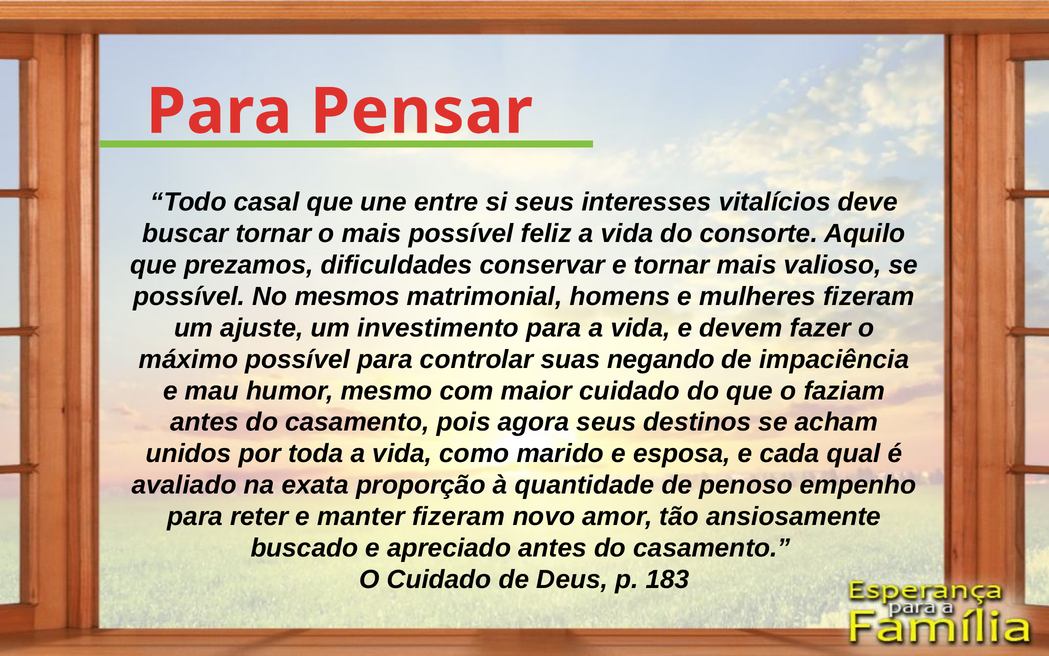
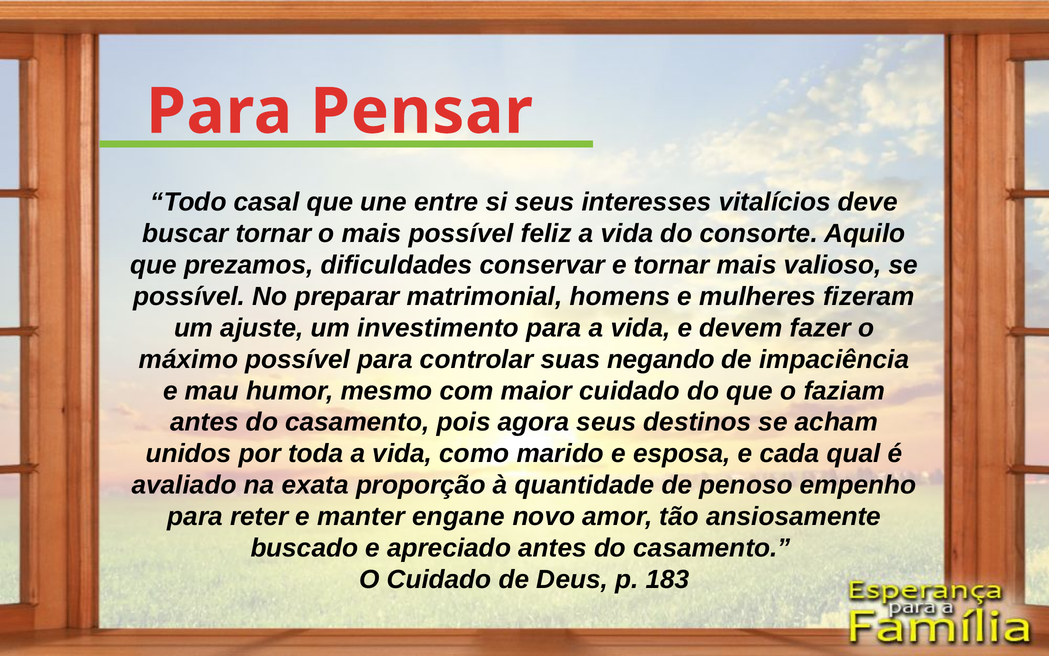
mesmos: mesmos -> preparar (347, 296)
manter fizeram: fizeram -> engane (458, 517)
